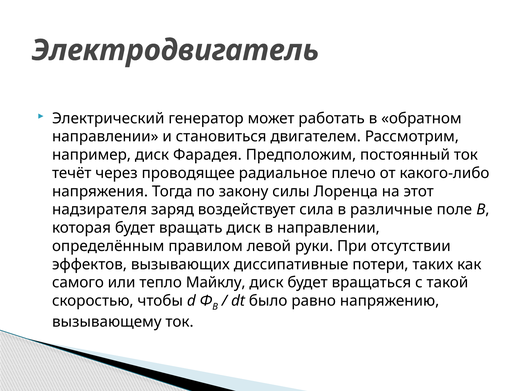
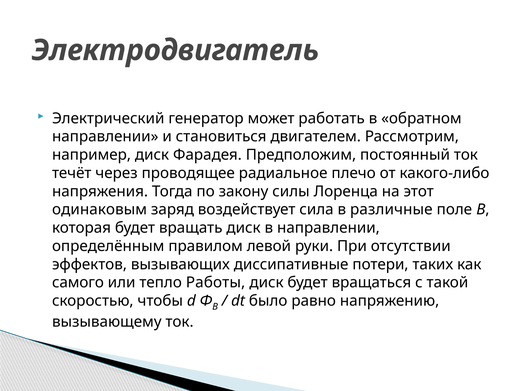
надзирателя: надзирателя -> одинаковым (100, 209)
Майклу: Майклу -> Работы (216, 282)
